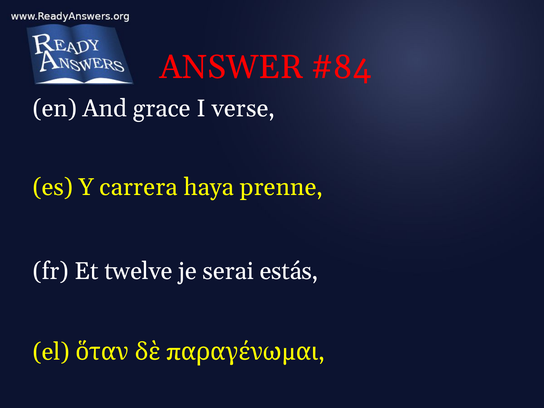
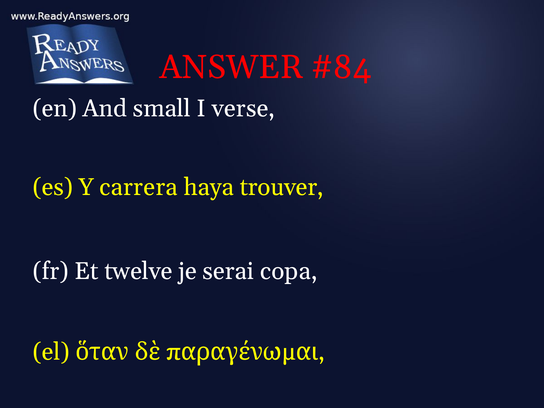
grace: grace -> small (162, 108)
prenne: prenne -> trouver (282, 187)
estás: estás -> copa (289, 271)
